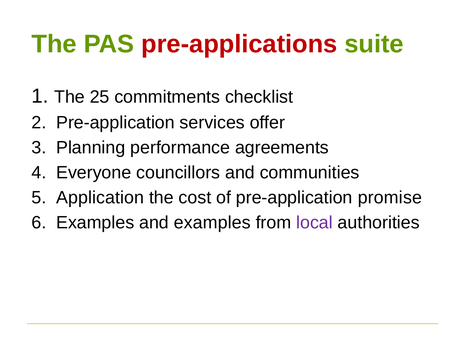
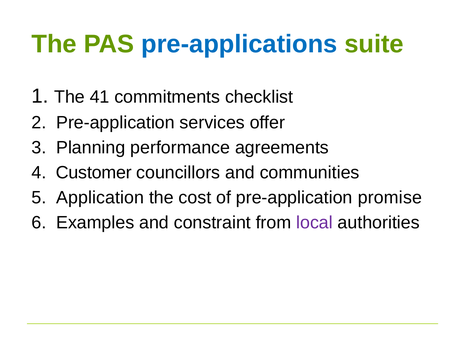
pre-applications colour: red -> blue (239, 44)
25: 25 -> 41 (100, 97)
Everyone: Everyone -> Customer (94, 172)
and examples: examples -> constraint (212, 222)
